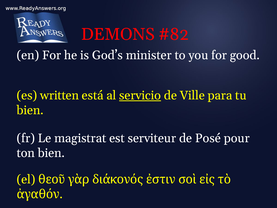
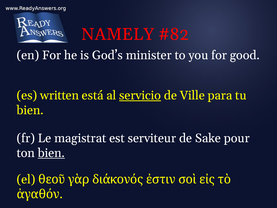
DEMONS: DEMONS -> NAMELY (118, 34)
Posé: Posé -> Sake (208, 138)
bien underline: none -> present (51, 153)
